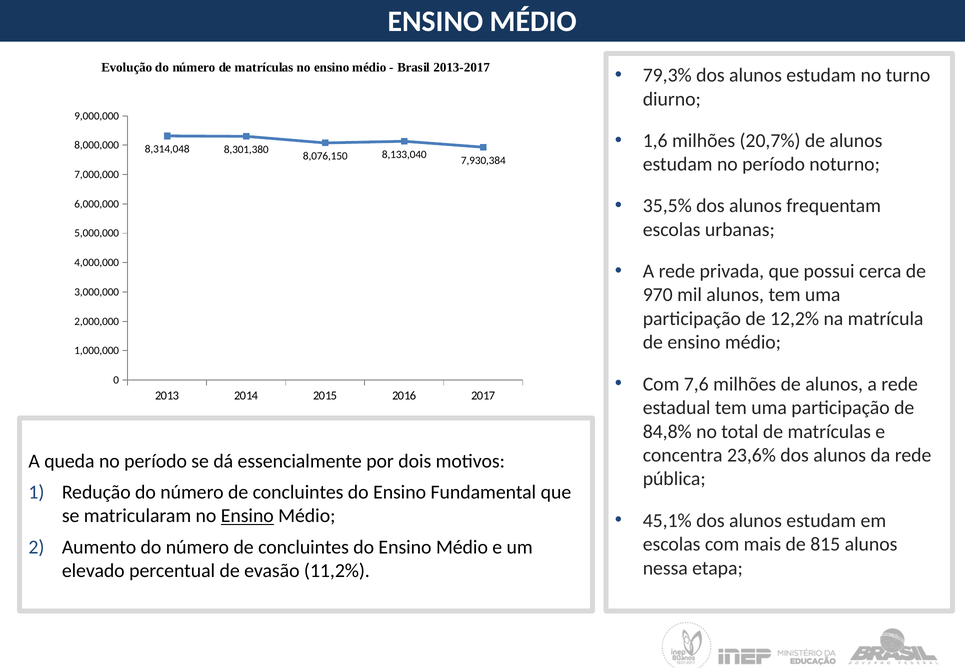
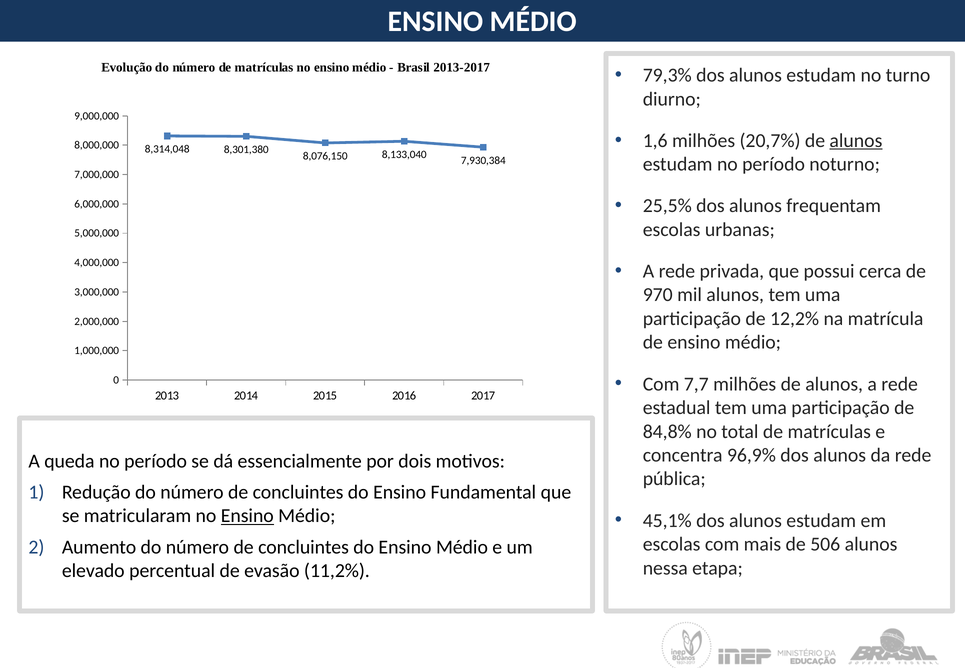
alunos underline: none -> present (856, 141)
35,5%: 35,5% -> 25,5% (667, 206)
7,6: 7,6 -> 7,7 (696, 384)
23,6%: 23,6% -> 96,9% (751, 455)
815: 815 -> 506 (825, 544)
